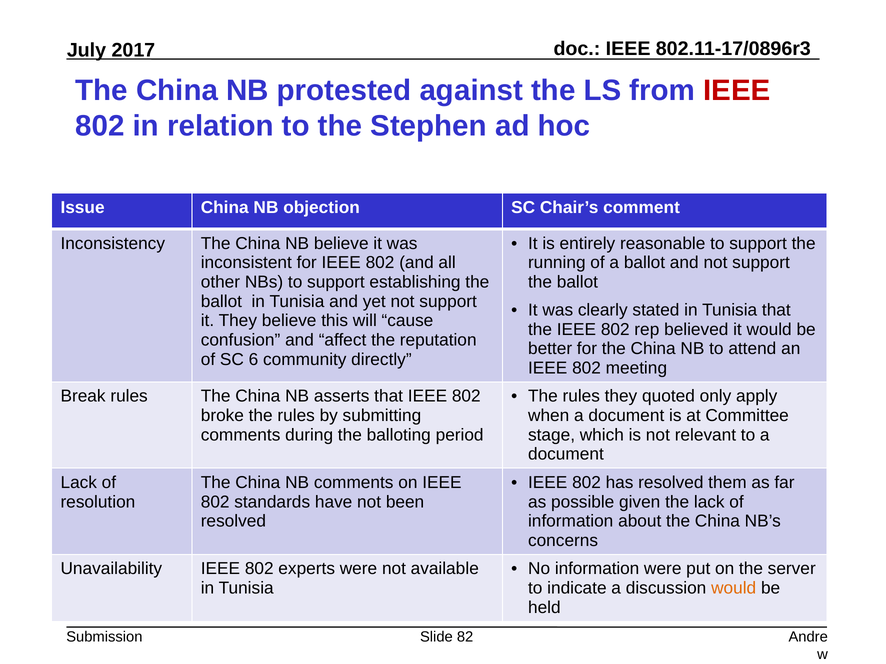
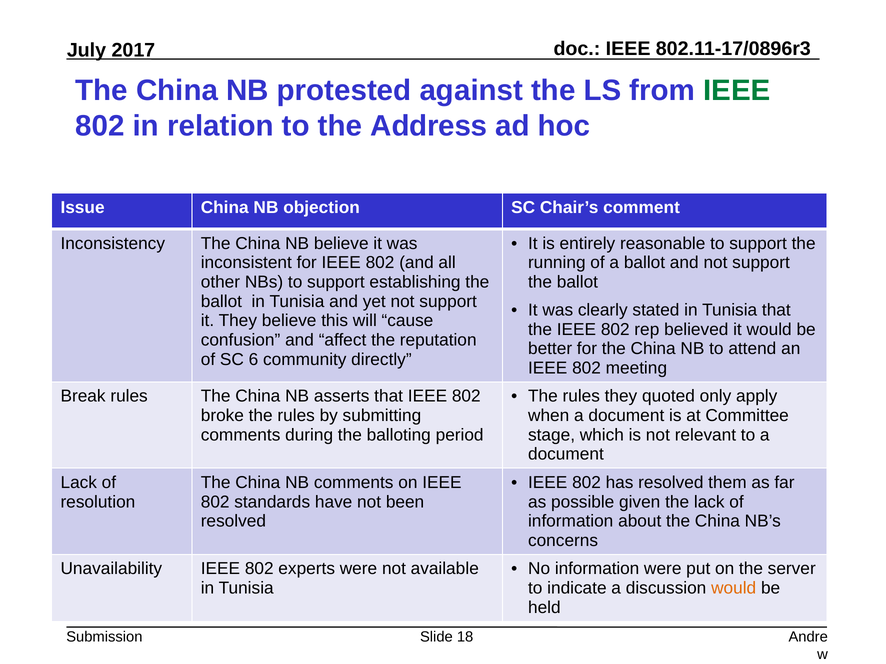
IEEE colour: red -> green (737, 91)
Stephen: Stephen -> Address (429, 126)
82: 82 -> 18 (465, 637)
